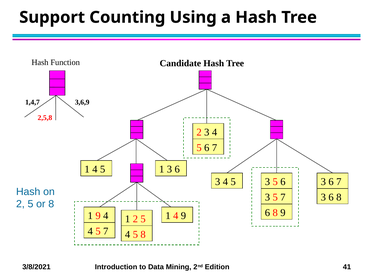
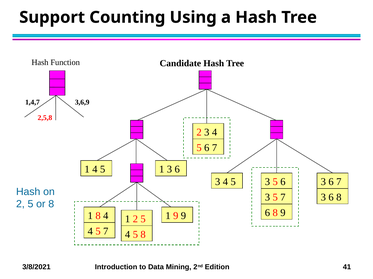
1 9: 9 -> 8 (98, 216)
4: 4 -> 9 (176, 216)
